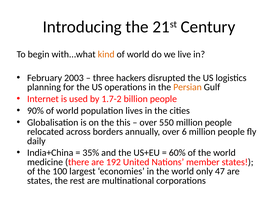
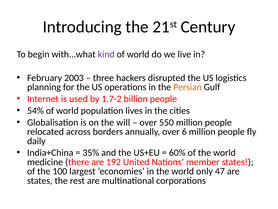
kind colour: orange -> purple (106, 54)
90%: 90% -> 54% (35, 110)
this: this -> will (123, 122)
